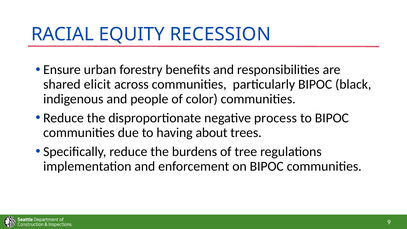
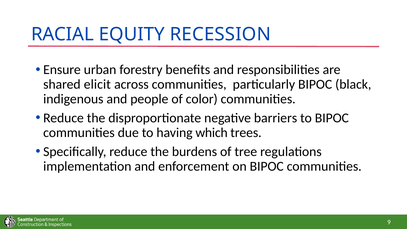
process: process -> barriers (276, 118)
about: about -> which (212, 133)
